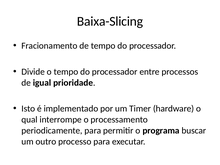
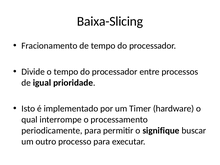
programa: programa -> signifique (161, 131)
